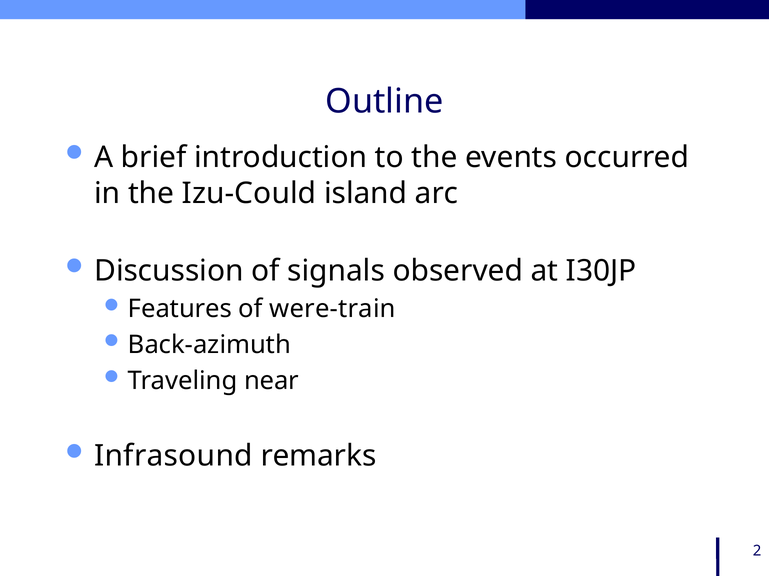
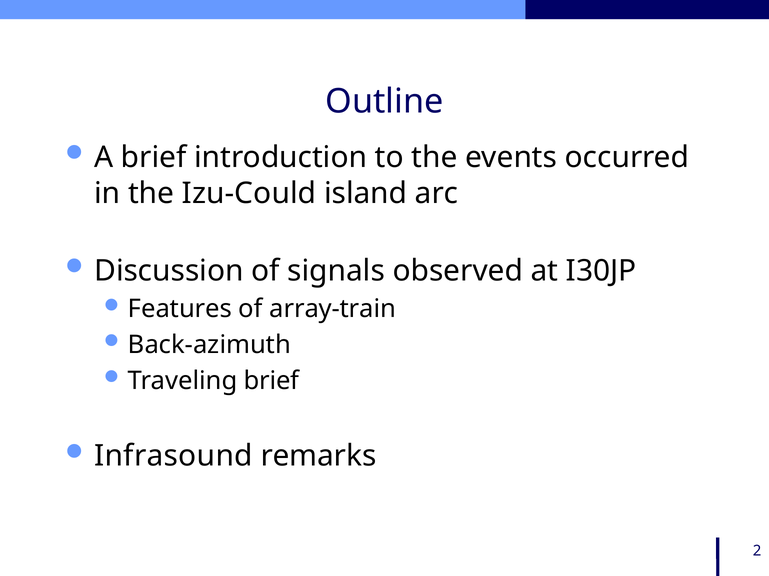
were-train: were-train -> array-train (333, 309)
Traveling near: near -> brief (271, 381)
